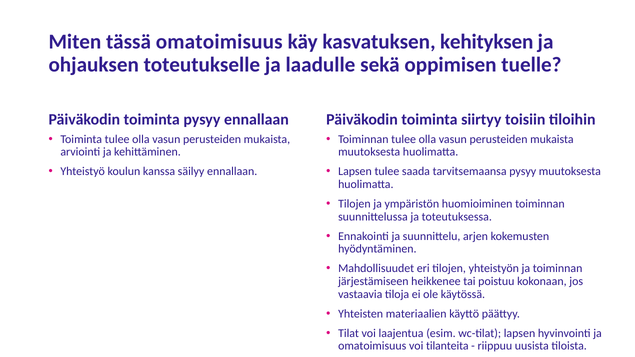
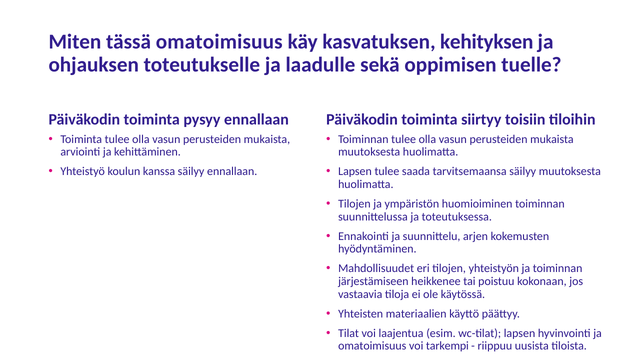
tarvitsemaansa pysyy: pysyy -> säilyy (523, 172)
tilanteita: tilanteita -> tarkempi (447, 346)
